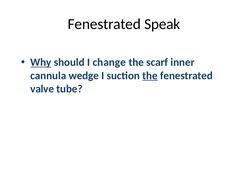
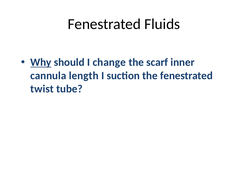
Speak: Speak -> Fluids (162, 24)
wedge: wedge -> length (84, 76)
the underline: present -> none (150, 76)
valve: valve -> twist (42, 89)
